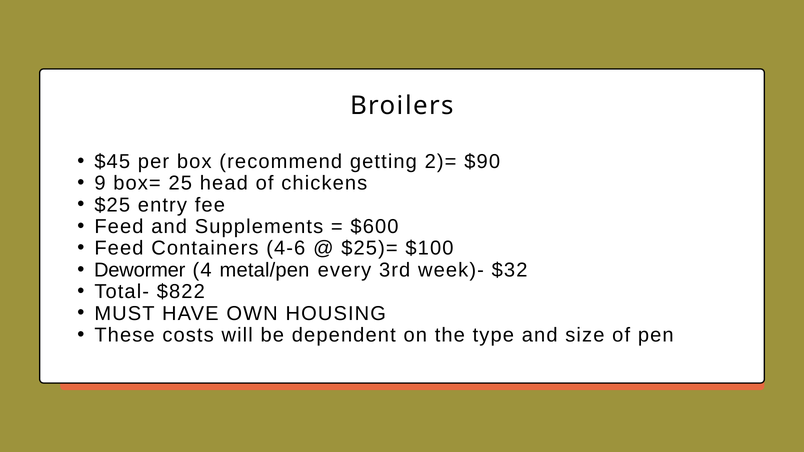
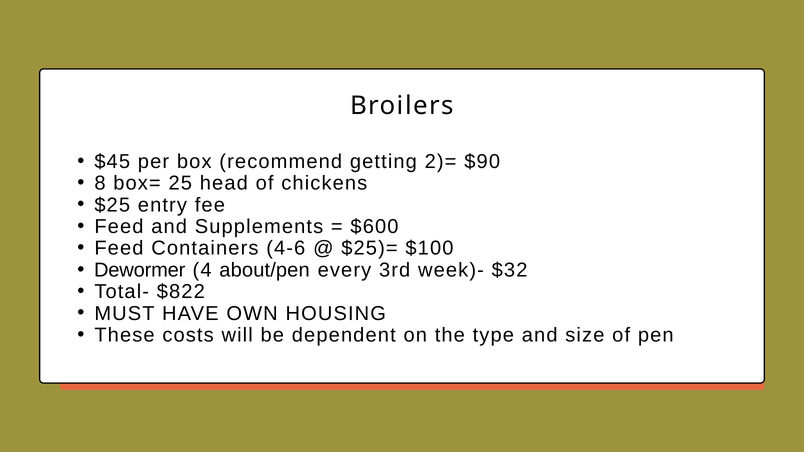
9: 9 -> 8 (100, 183)
metal/pen: metal/pen -> about/pen (265, 270)
